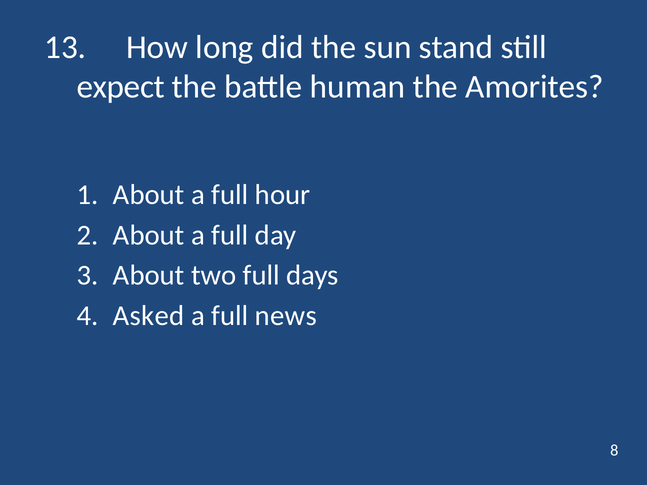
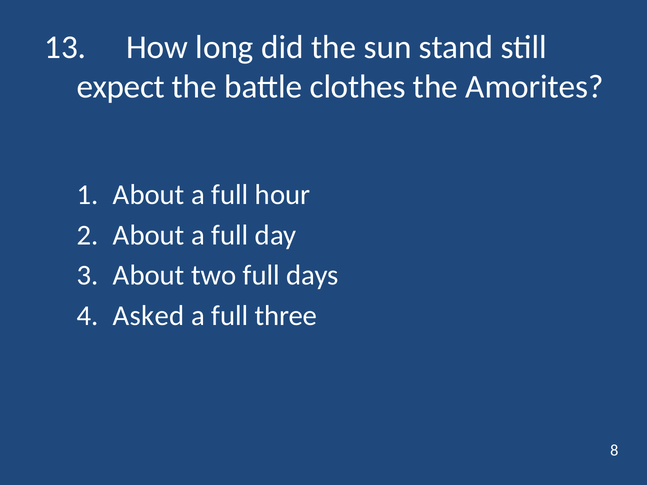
human: human -> clothes (358, 87)
news: news -> three (286, 316)
